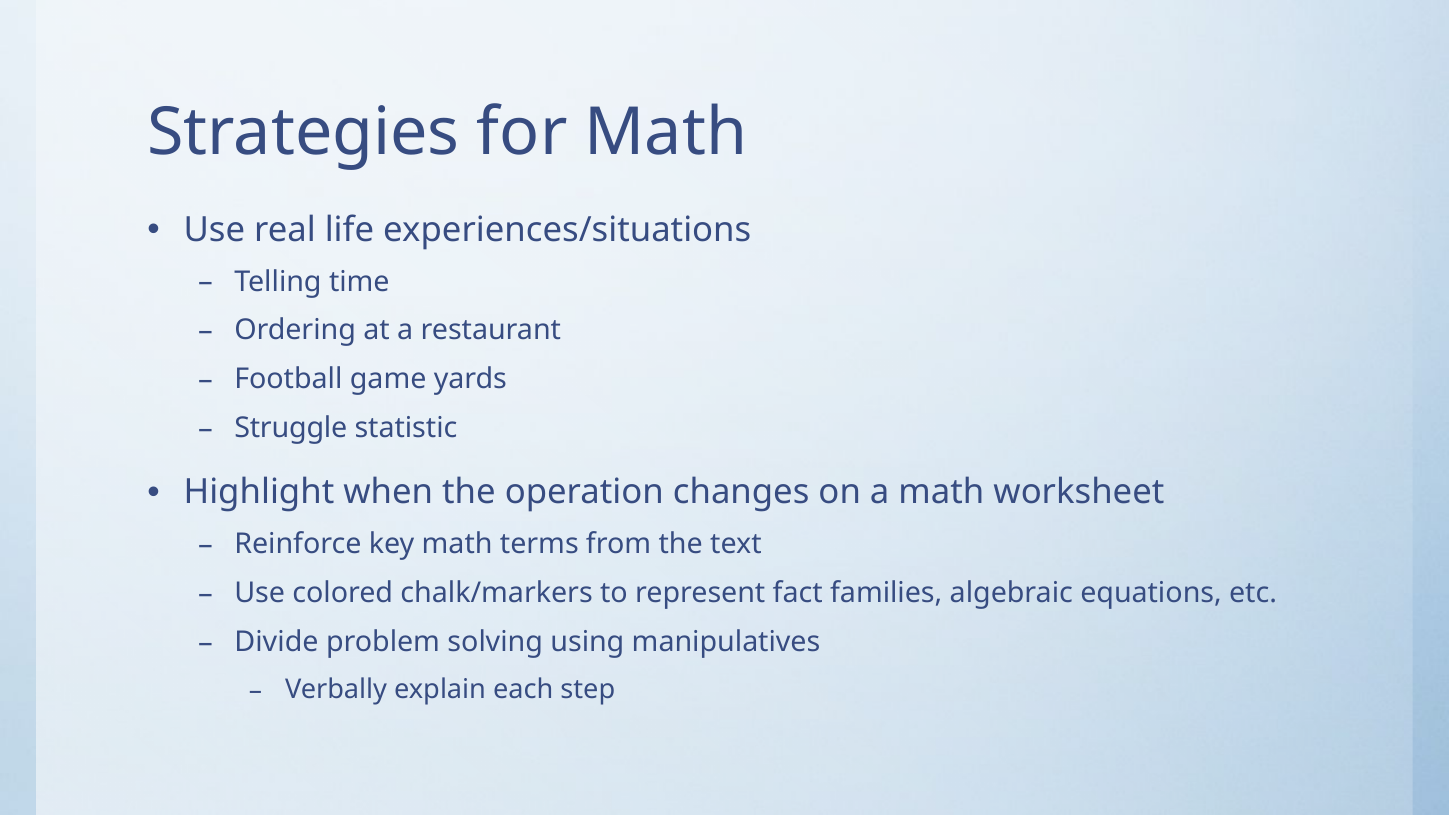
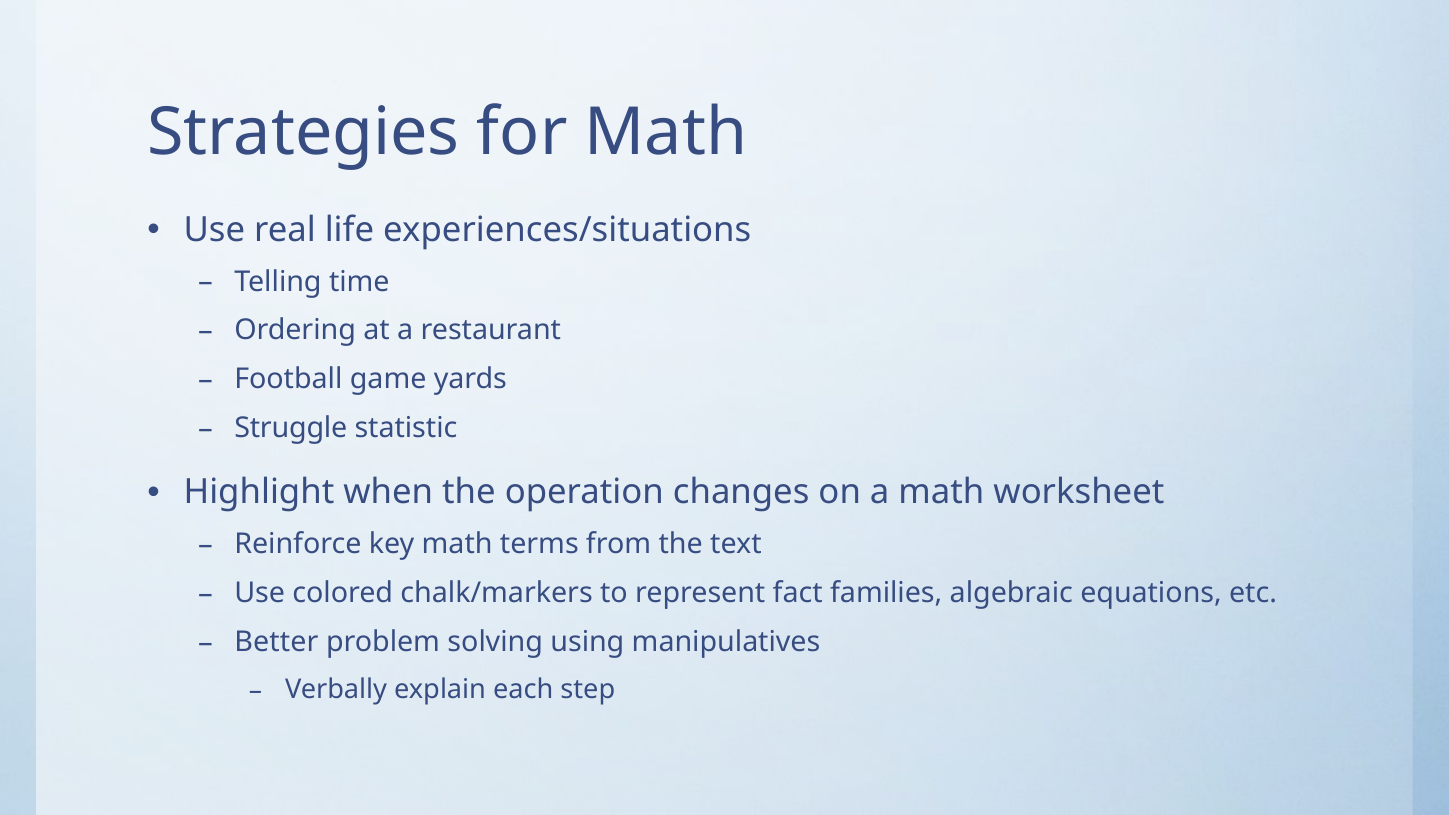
Divide: Divide -> Better (276, 642)
